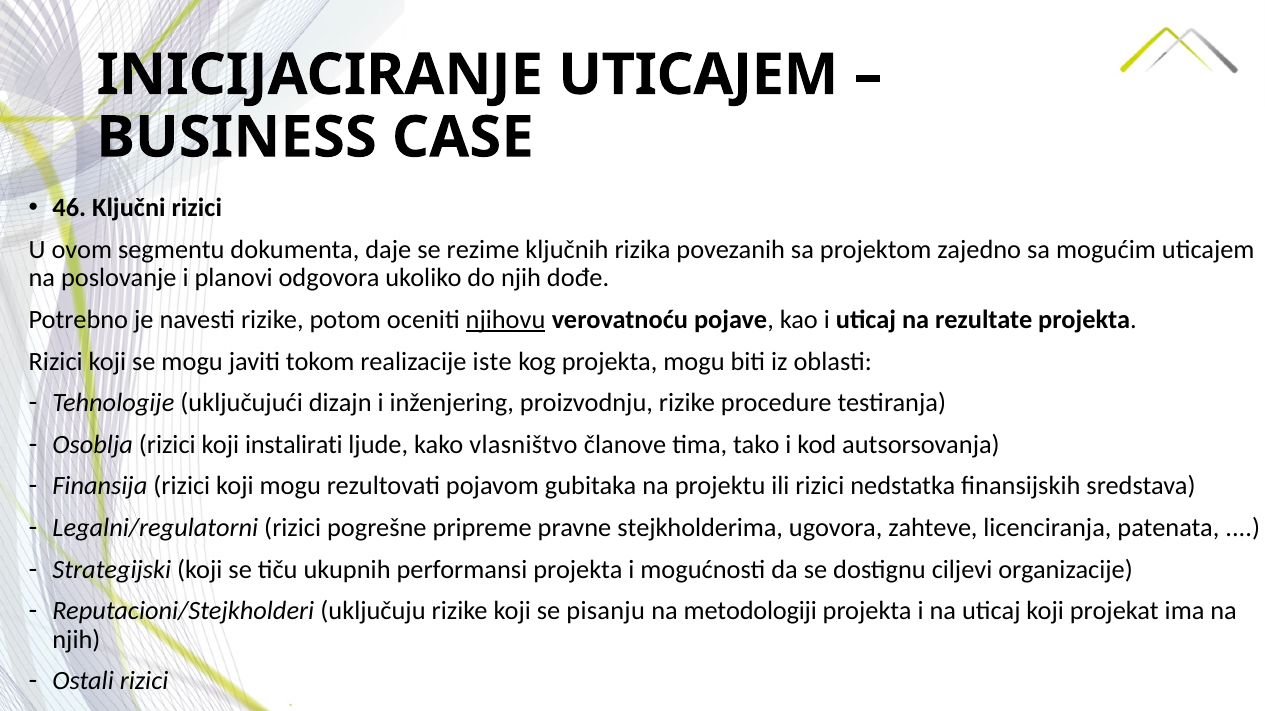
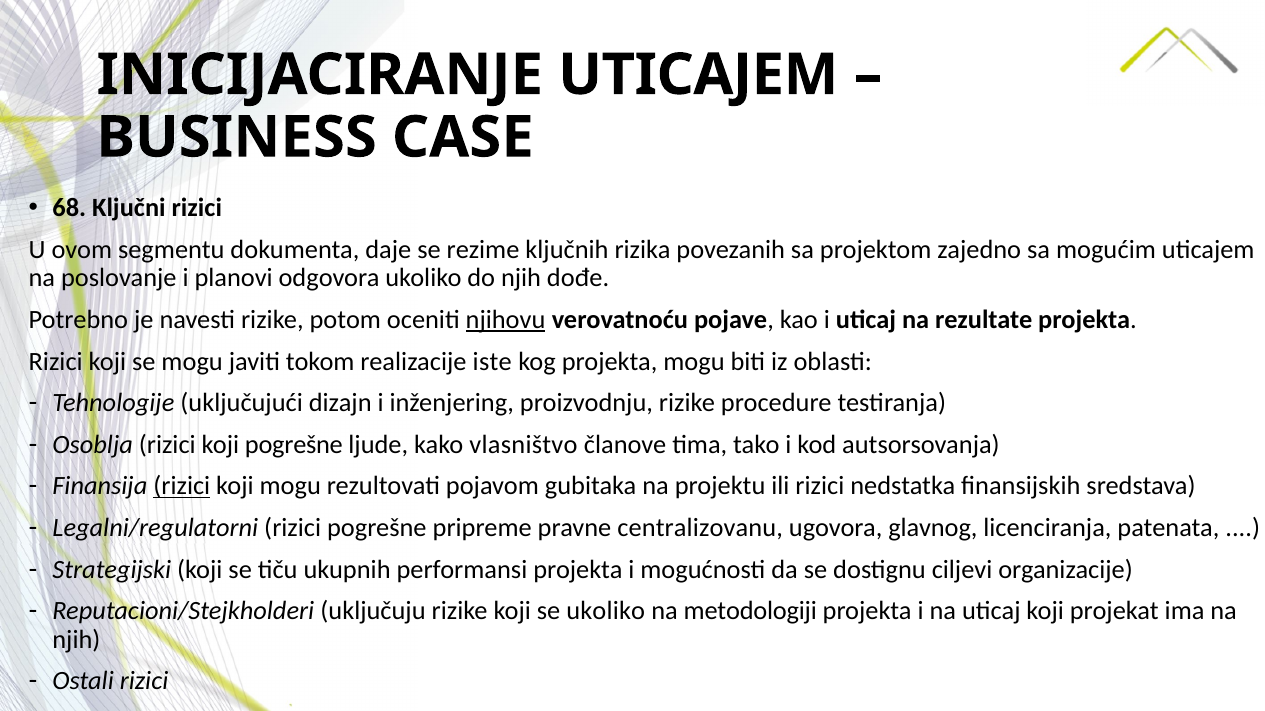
46: 46 -> 68 (69, 208)
koji instalirati: instalirati -> pogrešne (294, 445)
rizici underline: none -> present (182, 487)
stejkholderima: stejkholderima -> centralizovanu (700, 528)
zahteve: zahteve -> glavnog (933, 528)
se pisanju: pisanju -> ukoliko (606, 612)
